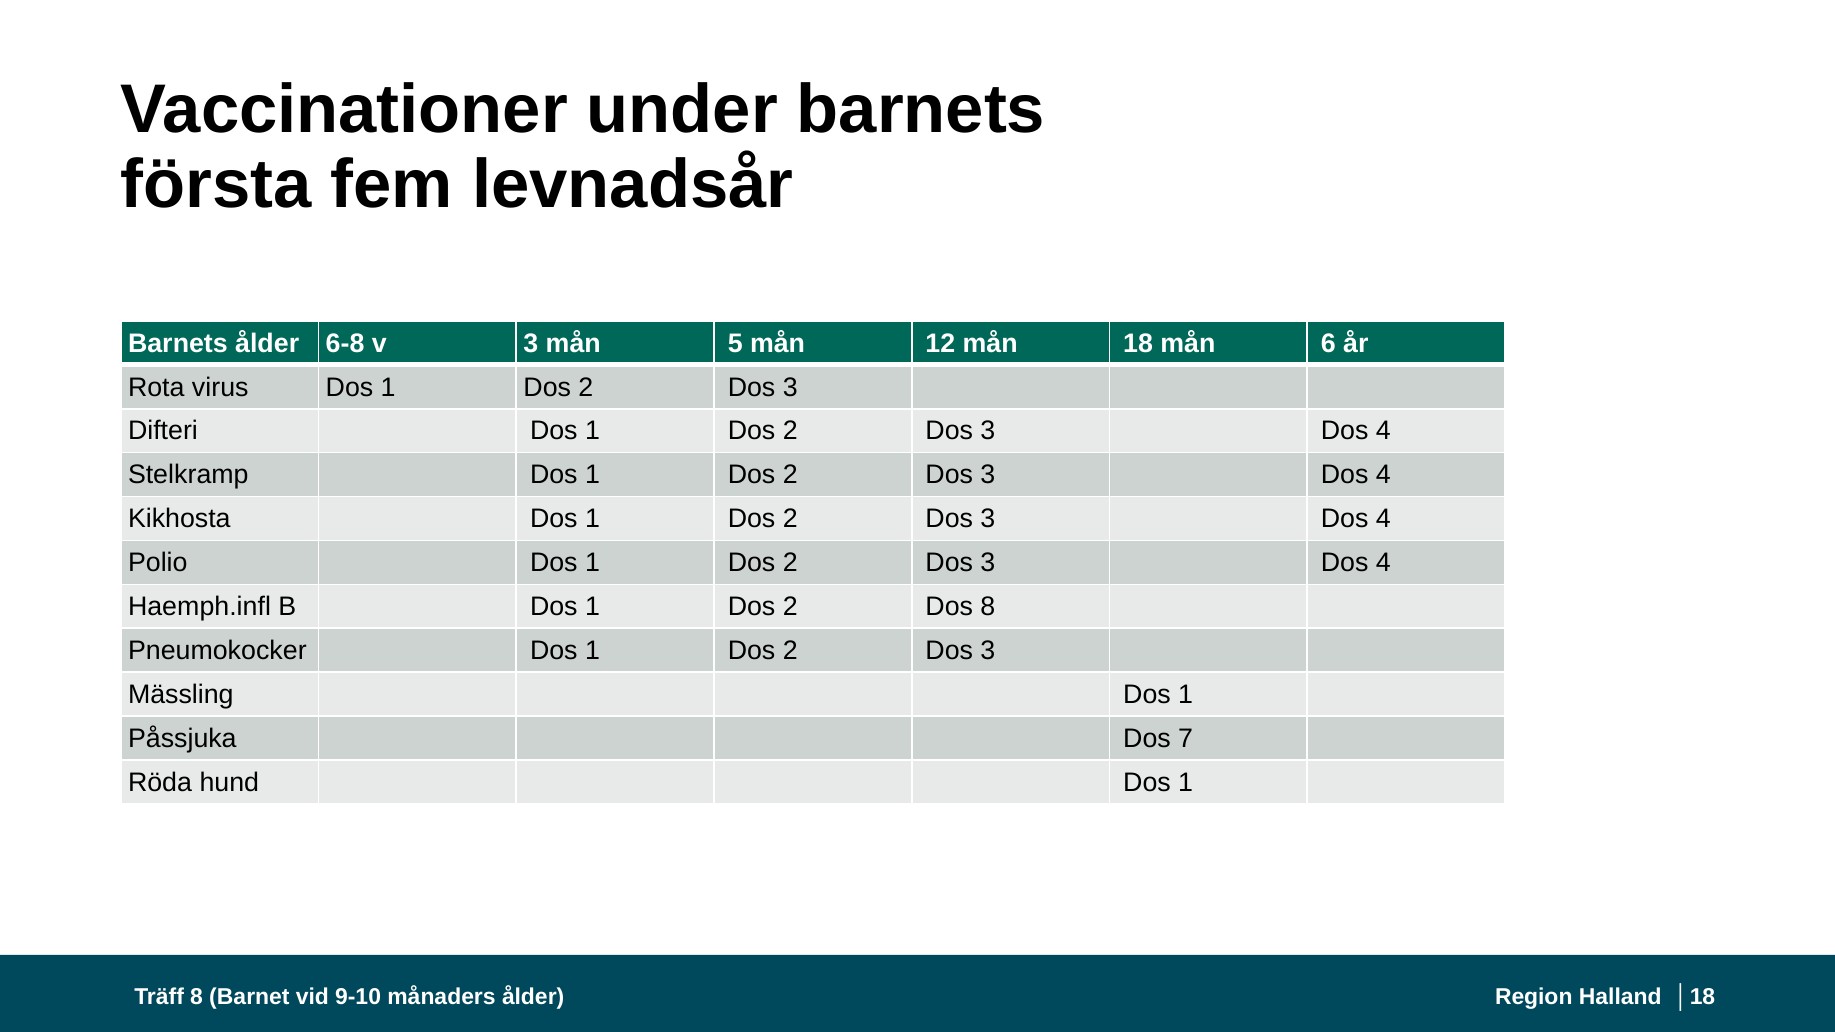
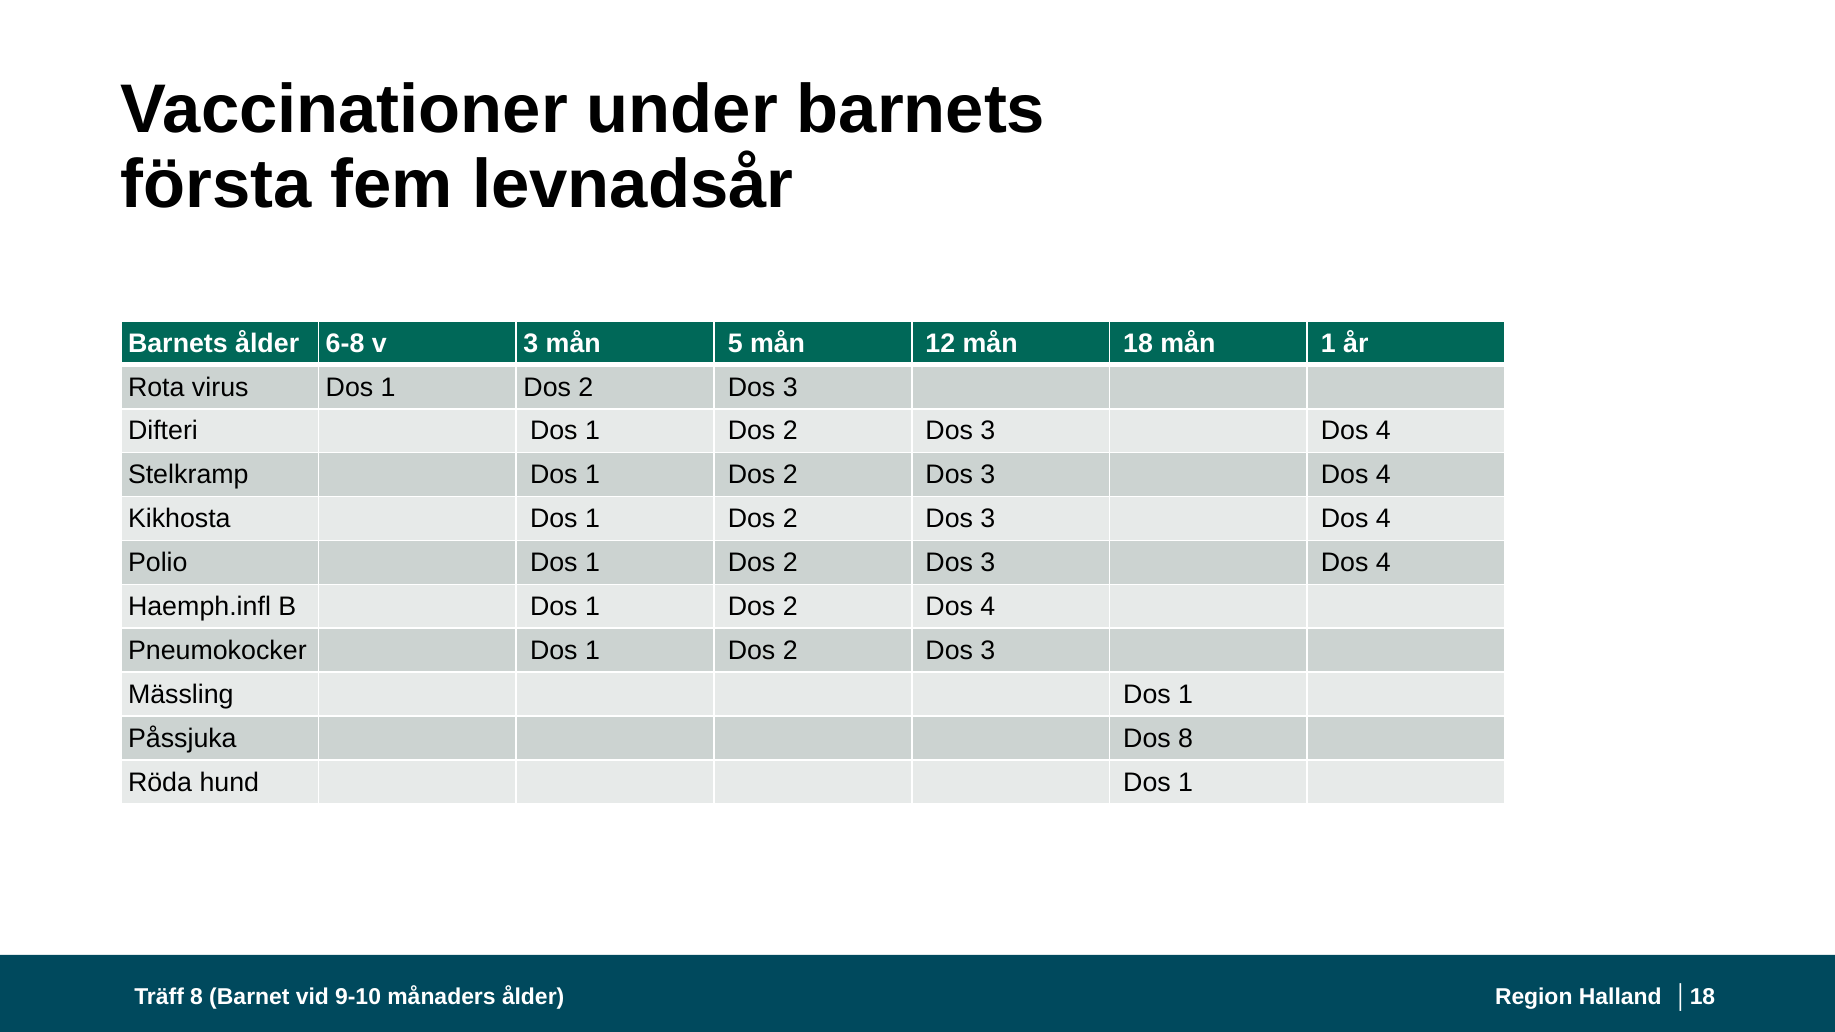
mån 6: 6 -> 1 (1328, 343)
2 Dos 8: 8 -> 4 (988, 607)
Dos 7: 7 -> 8 (1186, 738)
